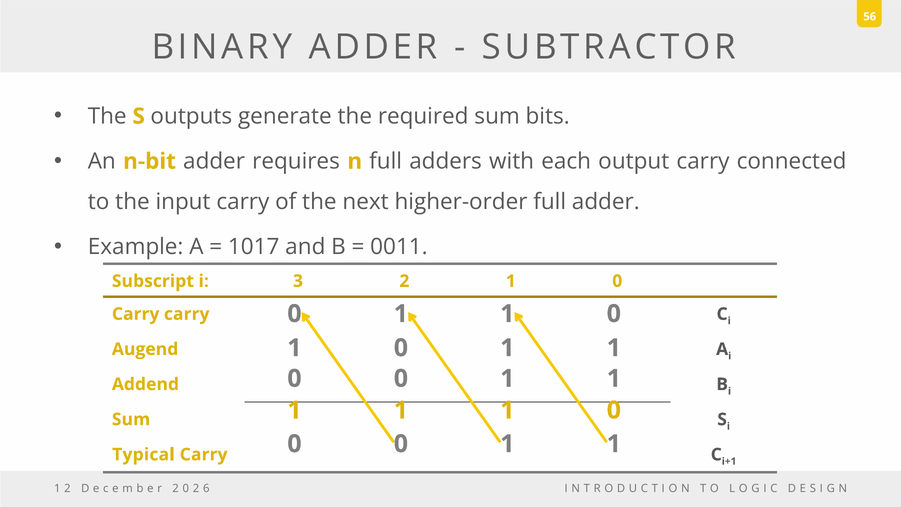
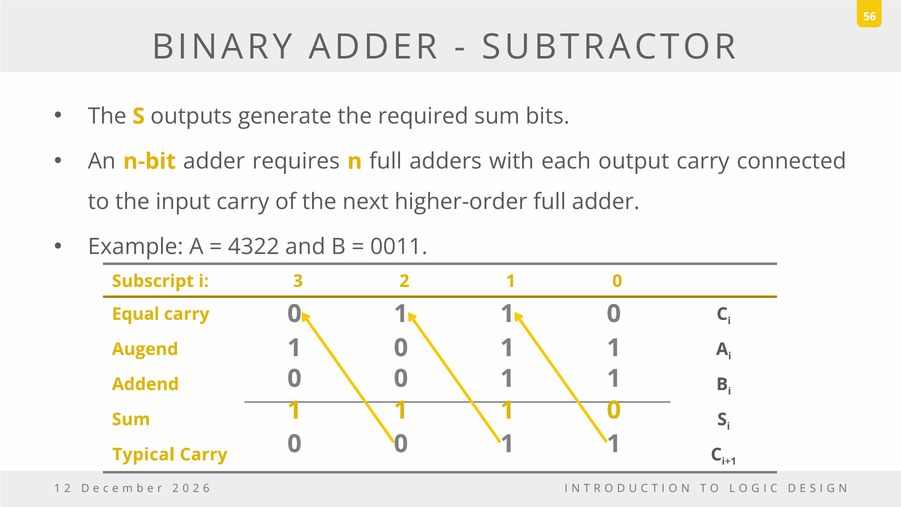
1017: 1017 -> 4322 (254, 247)
Carry: Carry -> Equal (136, 314)
